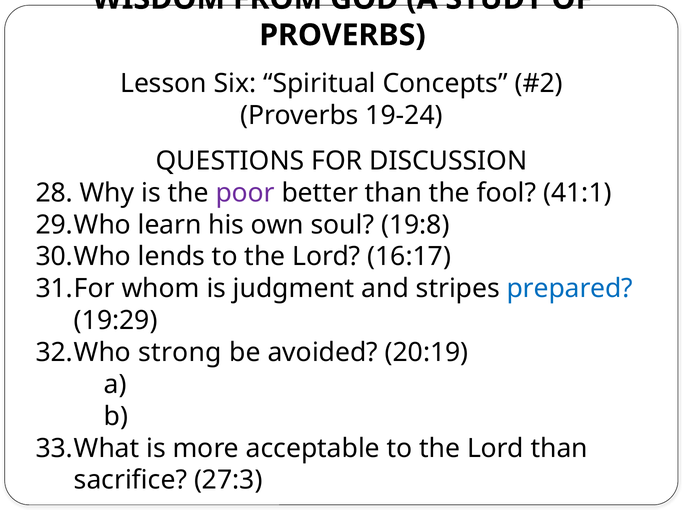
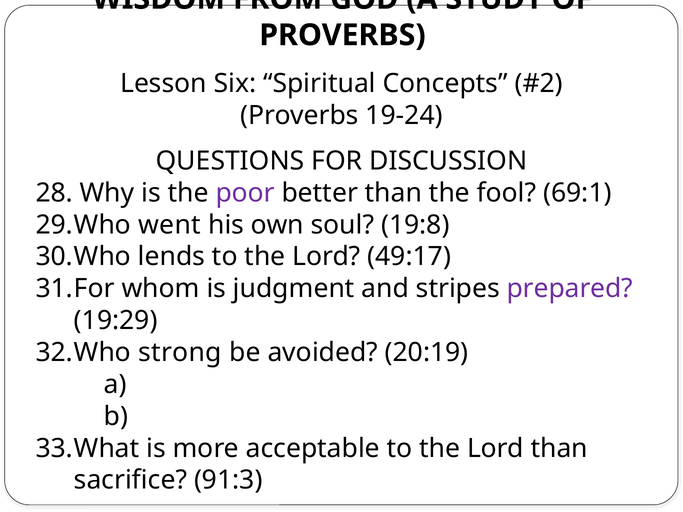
41:1: 41:1 -> 69:1 (577, 193)
learn: learn -> went (169, 225)
16:17: 16:17 -> 49:17 (409, 257)
prepared colour: blue -> purple (570, 289)
27:3: 27:3 -> 91:3 (228, 480)
